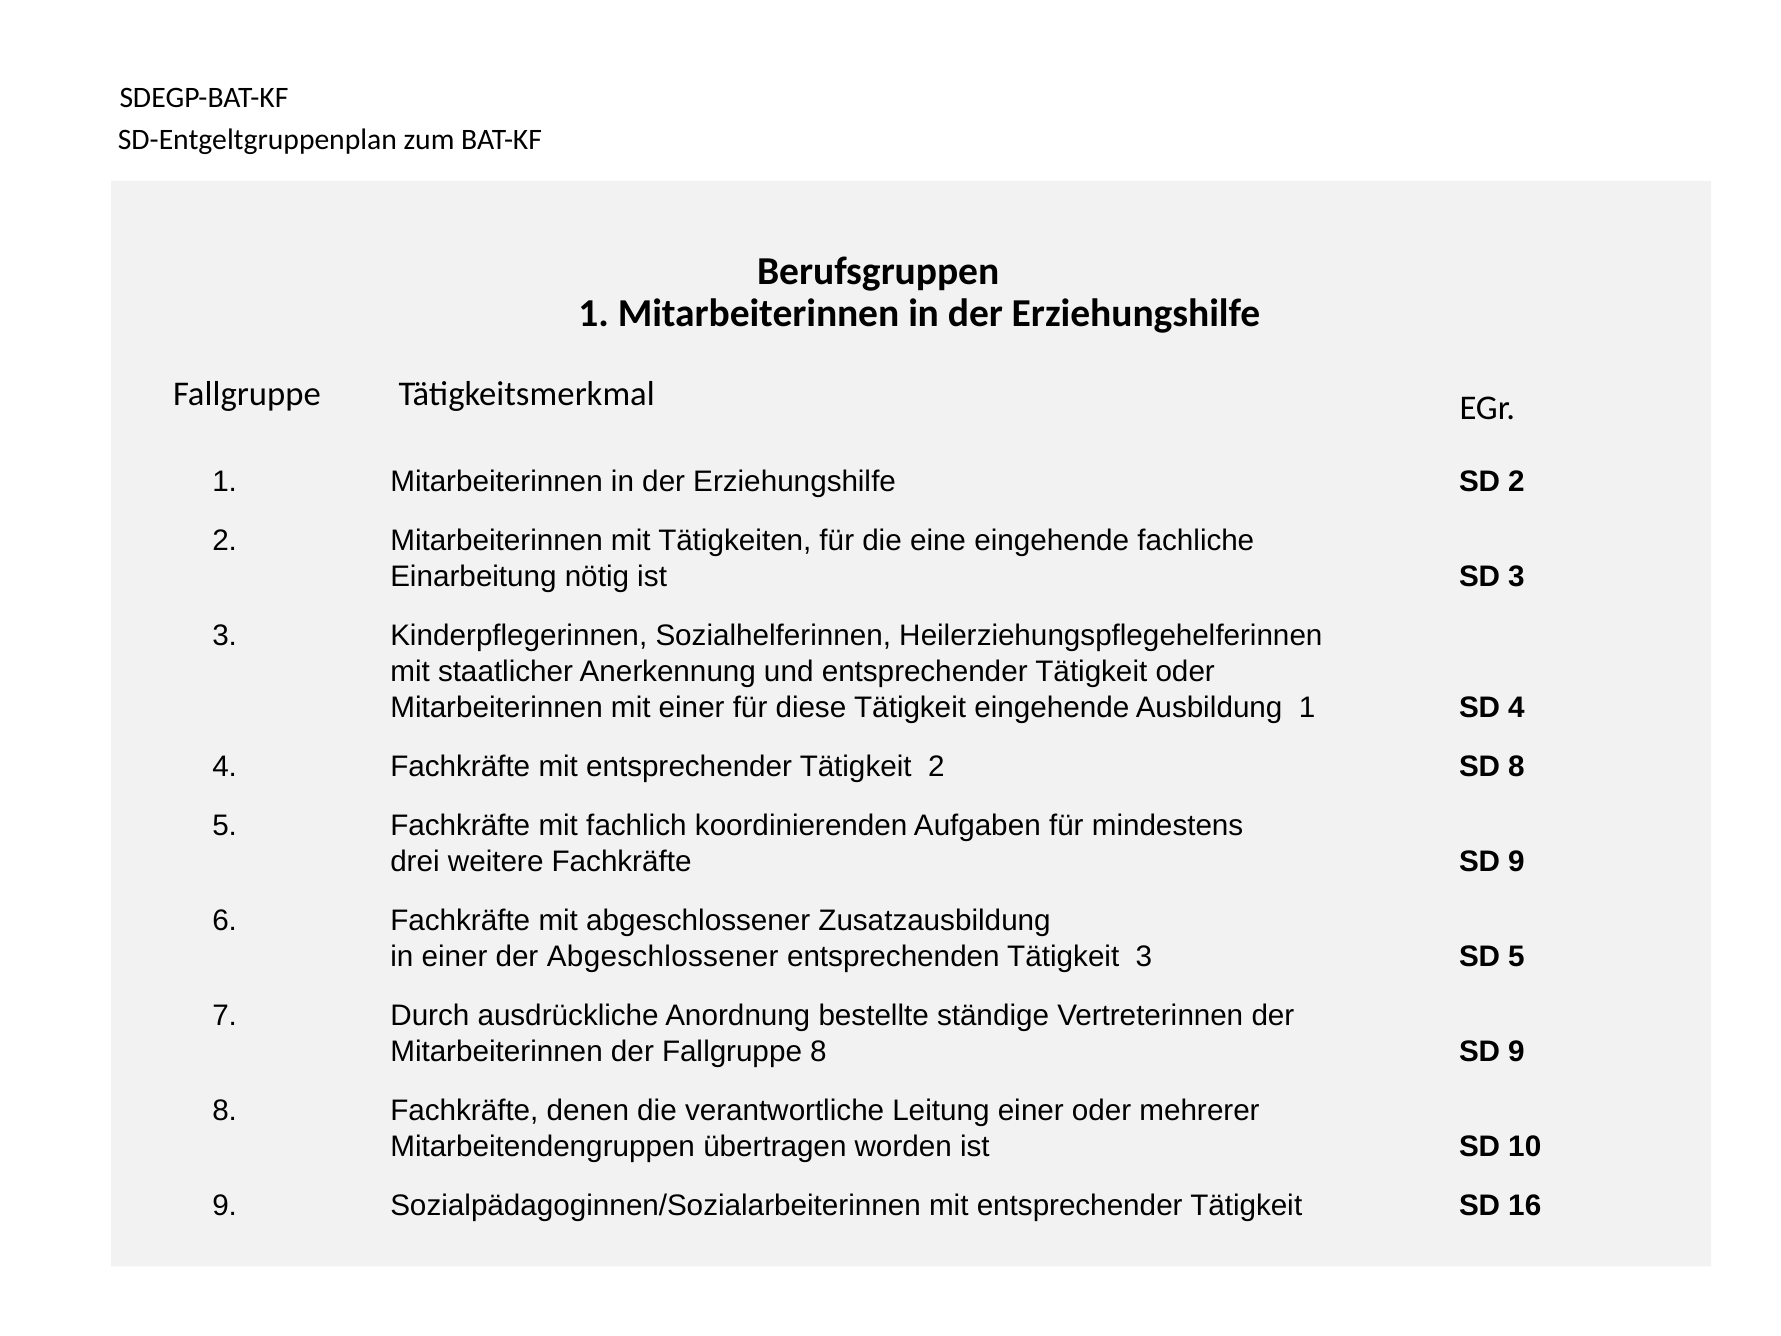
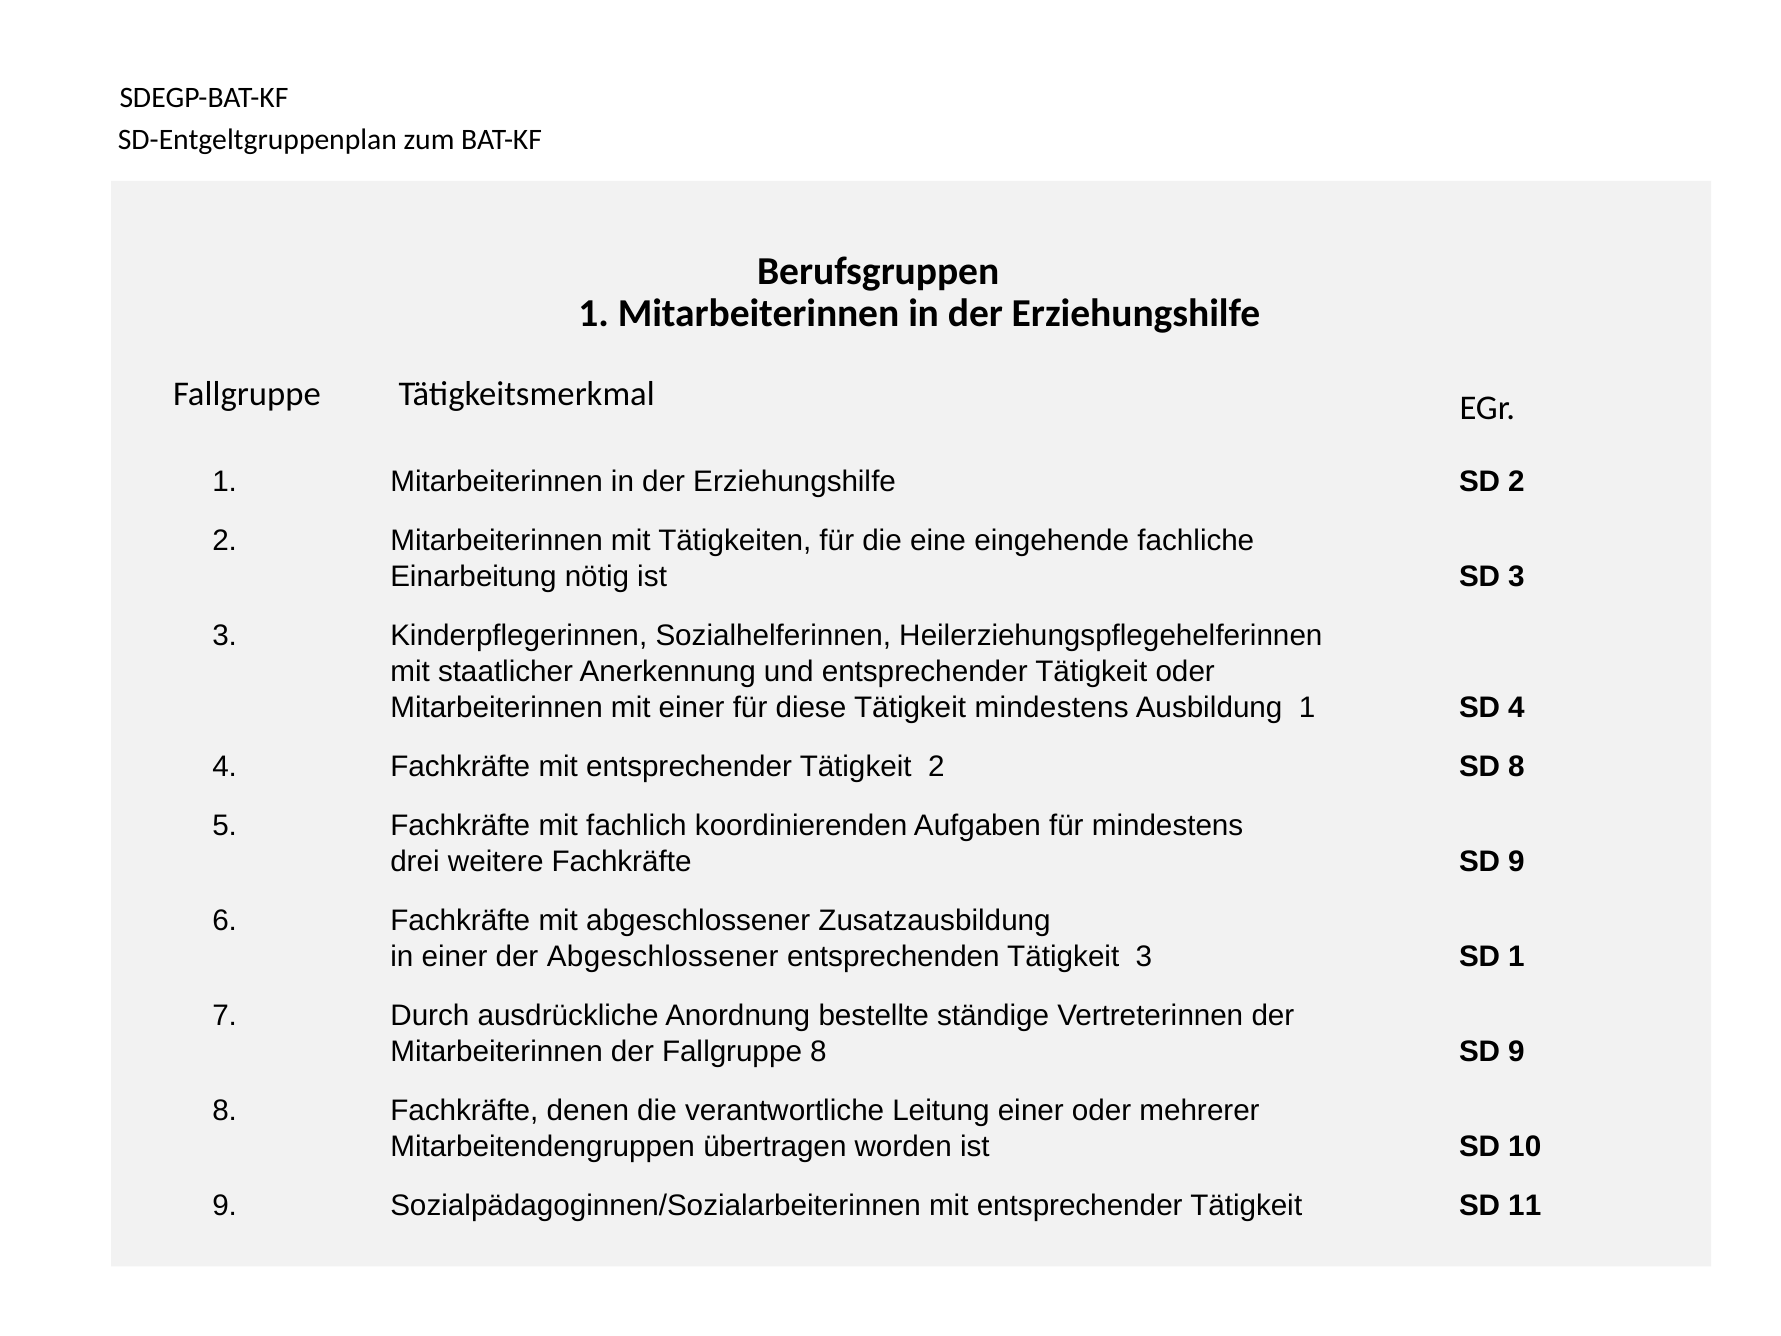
Tätigkeit eingehende: eingehende -> mindestens (1052, 707)
SD 5: 5 -> 1 (1516, 956)
16: 16 -> 11 (1525, 1205)
